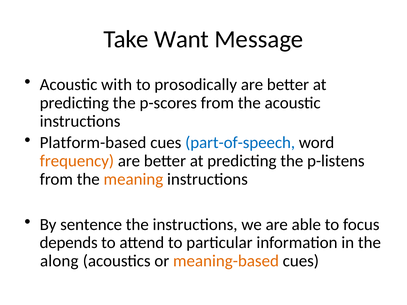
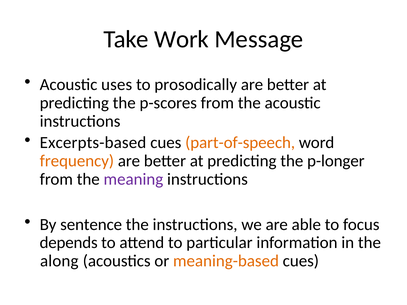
Want: Want -> Work (182, 39)
with: with -> uses (117, 85)
Platform-based: Platform-based -> Excerpts-based (93, 143)
part-of-speech colour: blue -> orange (240, 143)
p-listens: p-listens -> p-longer (336, 161)
meaning colour: orange -> purple (133, 179)
